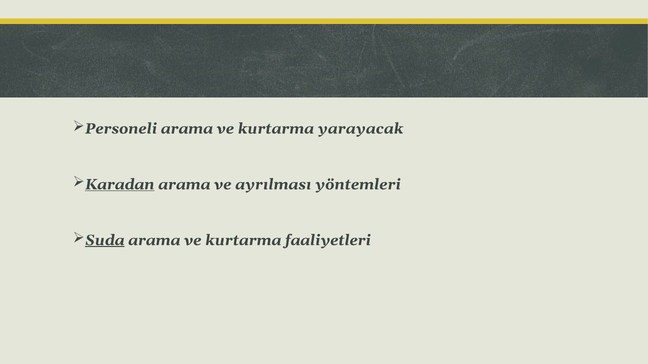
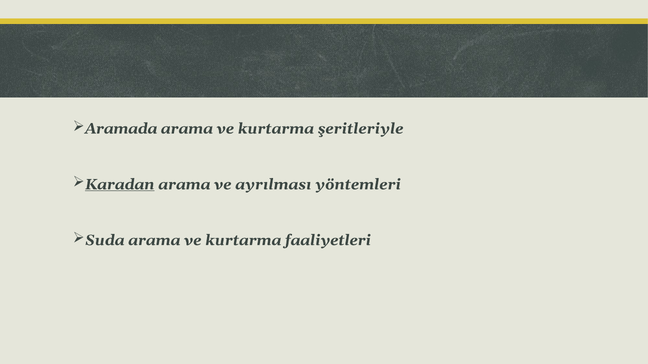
Personeli: Personeli -> Aramada (121, 129)
yarayacak: yarayacak -> şeritleriyle (361, 129)
Suda underline: present -> none (105, 241)
